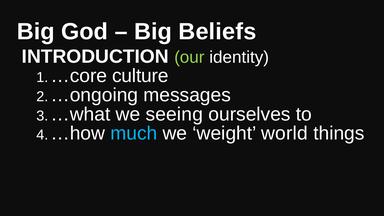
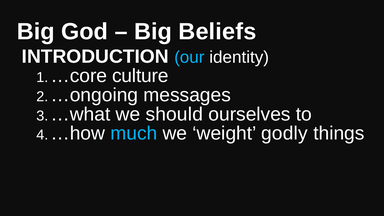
our colour: light green -> light blue (189, 57)
seeing: seeing -> should (174, 114)
world: world -> godly (284, 133)
